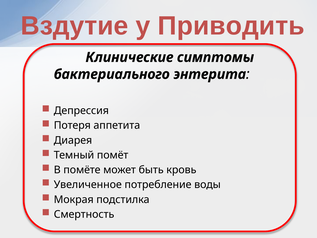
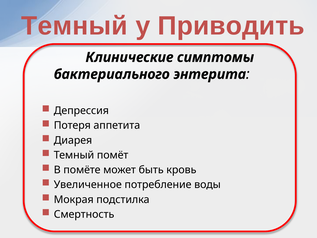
Вздутие: Вздутие -> Темный (74, 26)
